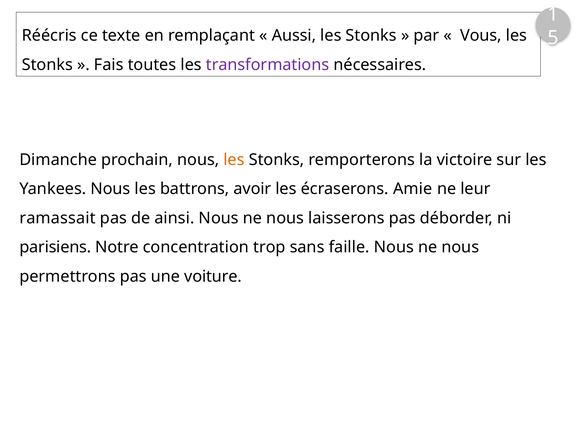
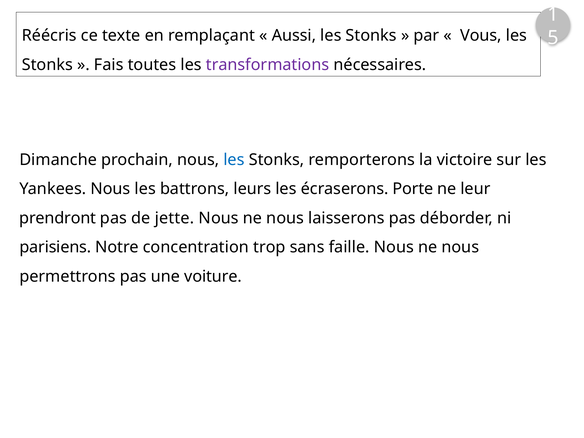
les colour: orange -> blue (234, 160)
avoir: avoir -> leurs (252, 189)
Amie: Amie -> Porte (413, 189)
ramassait: ramassait -> prendront (58, 218)
ainsi: ainsi -> jette (174, 218)
